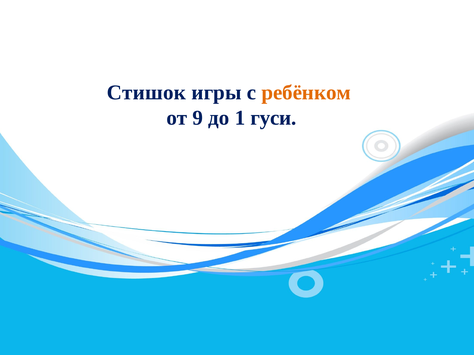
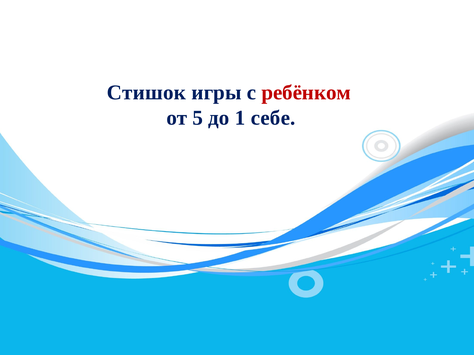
ребёнком colour: orange -> red (306, 93)
9: 9 -> 5 (198, 118)
гуси: гуси -> себе (273, 118)
